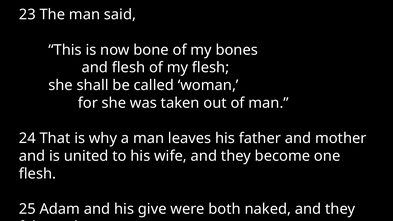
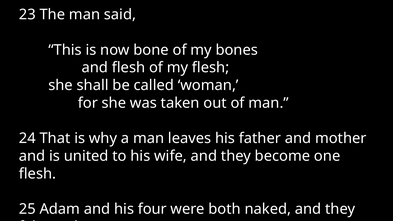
give: give -> four (152, 209)
